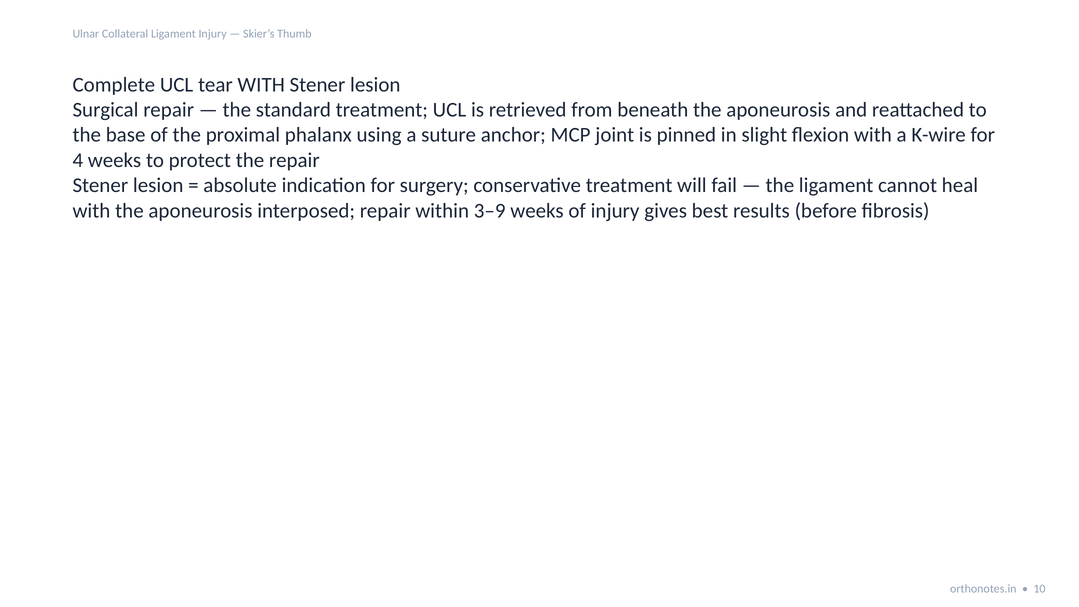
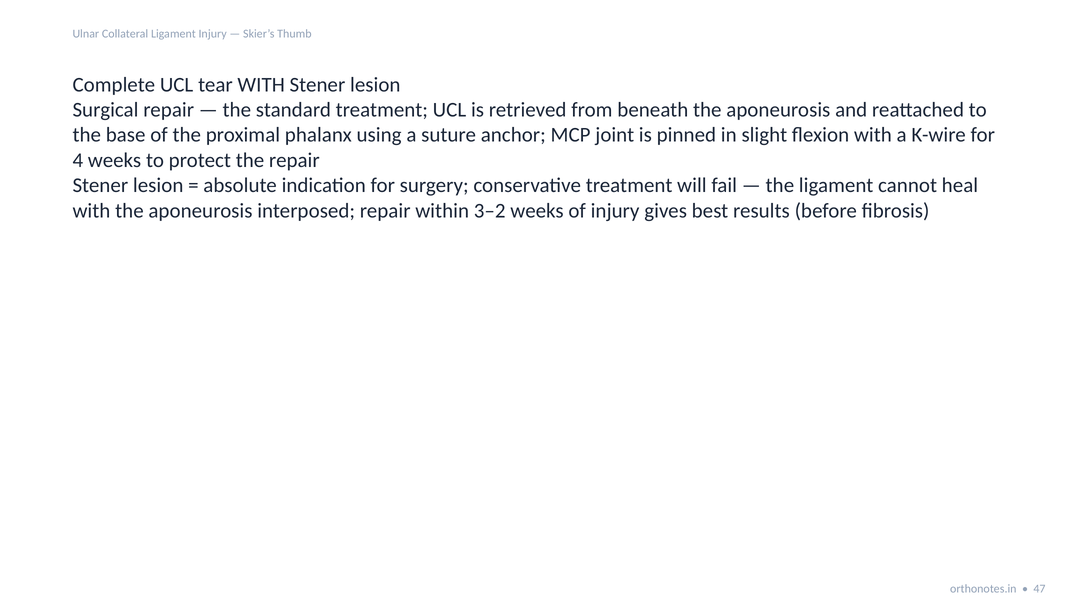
3–9: 3–9 -> 3–2 (490, 211)
10: 10 -> 47 (1039, 589)
